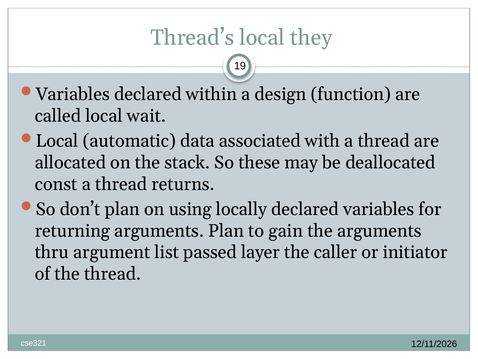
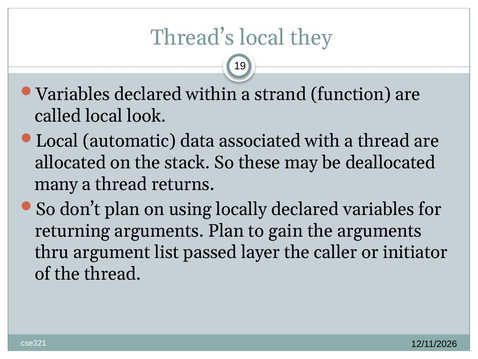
design: design -> strand (280, 94)
wait: wait -> look (147, 116)
const: const -> many (56, 184)
